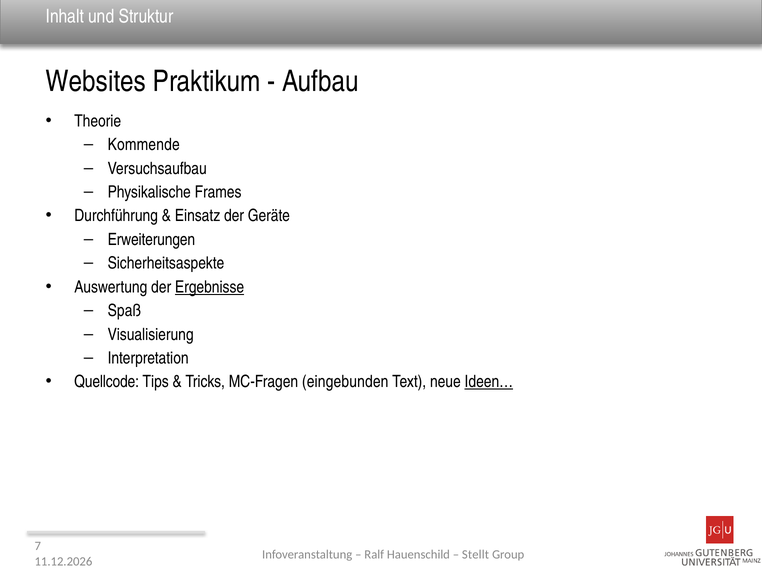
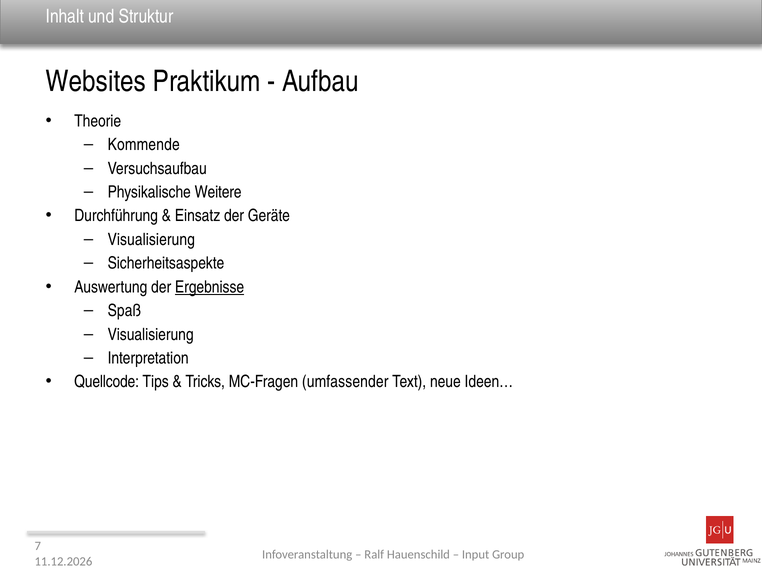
Frames: Frames -> Weitere (218, 192)
Erweiterungen: Erweiterungen -> Visualisierung (151, 239)
eingebunden: eingebunden -> umfassender (345, 382)
Ideen… underline: present -> none (489, 382)
Stellt: Stellt -> Input (476, 554)
